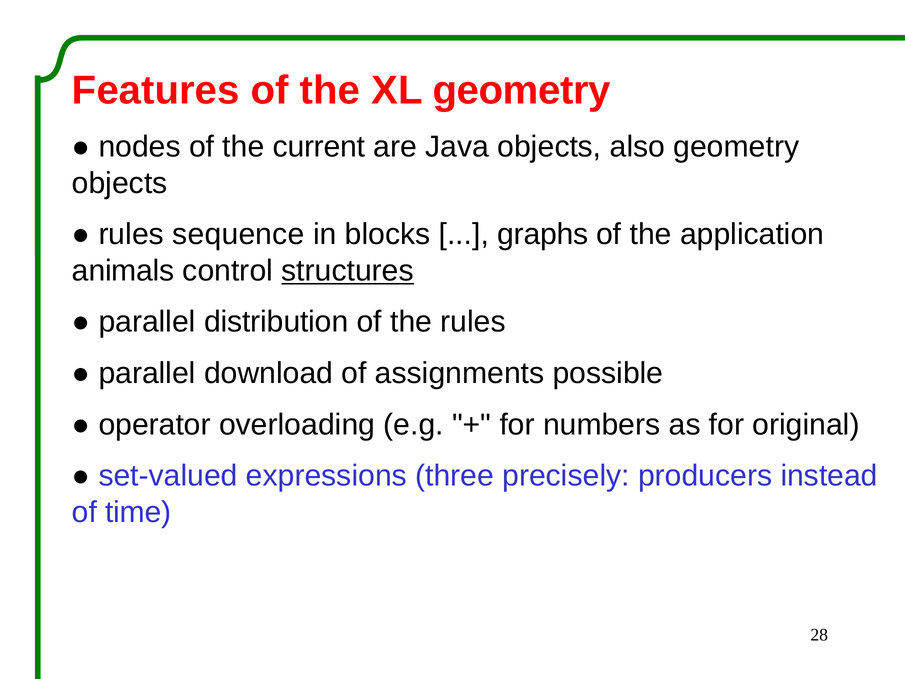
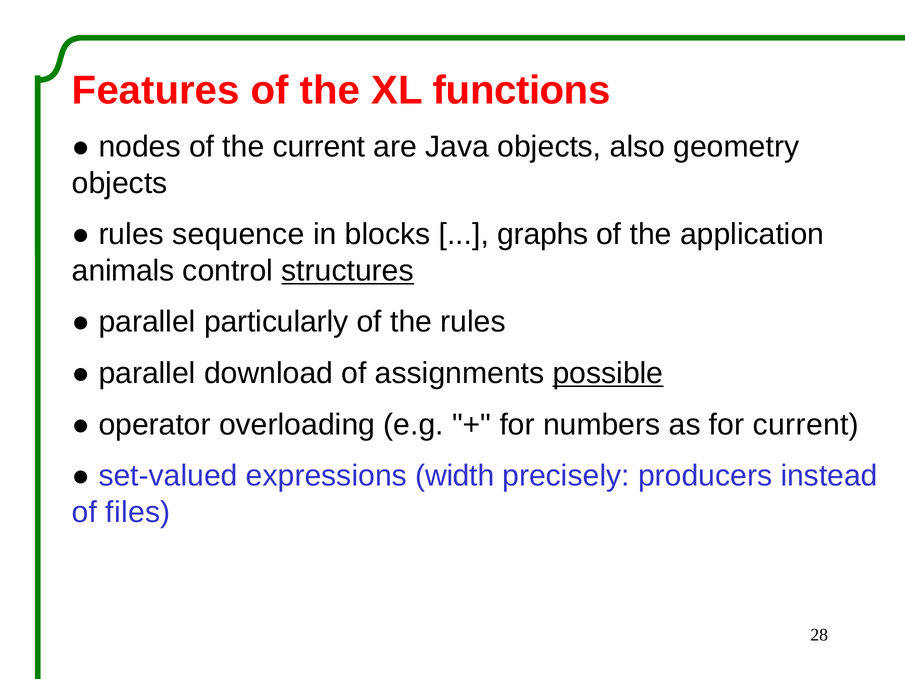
XL geometry: geometry -> functions (522, 90)
distribution: distribution -> particularly (276, 322)
possible underline: none -> present (608, 373)
for original: original -> current (806, 424)
three: three -> width (455, 476)
time: time -> files (138, 512)
